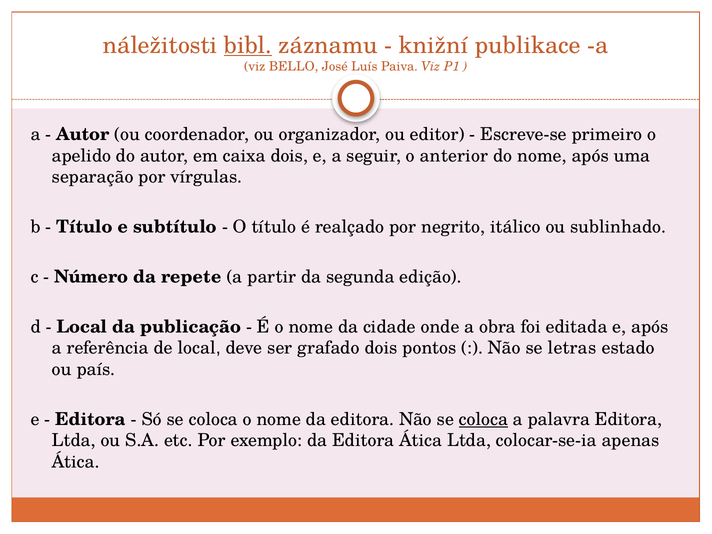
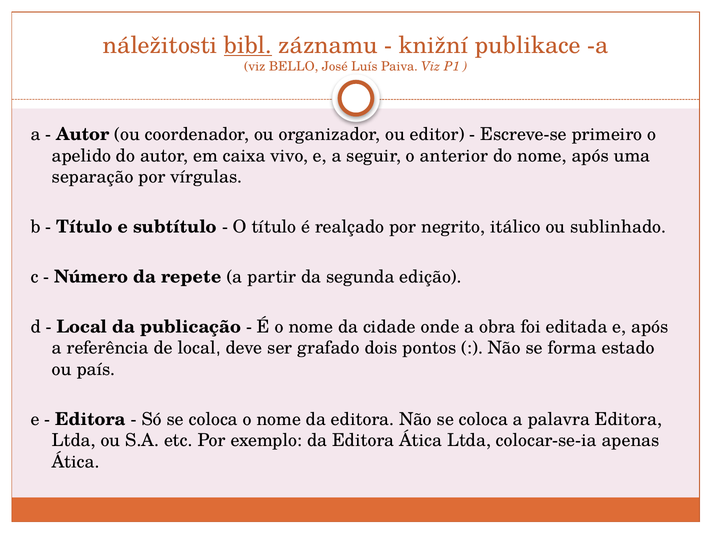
caixa dois: dois -> vivo (289, 156)
letras: letras -> forma (572, 348)
coloca underline: present -> none (483, 419)
